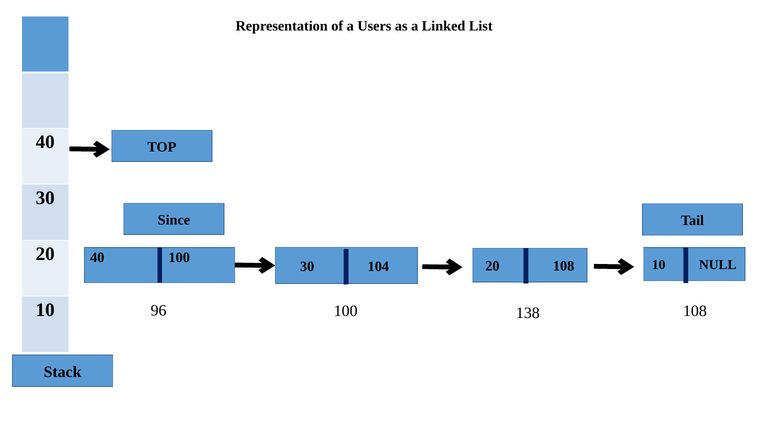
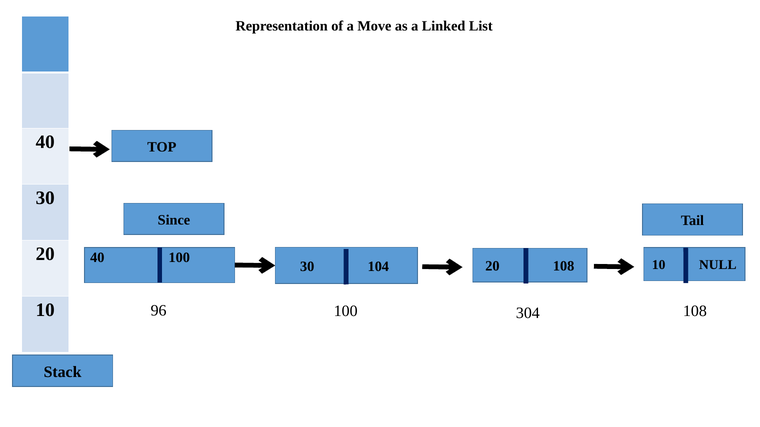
Users: Users -> Move (374, 26)
138: 138 -> 304 (528, 313)
